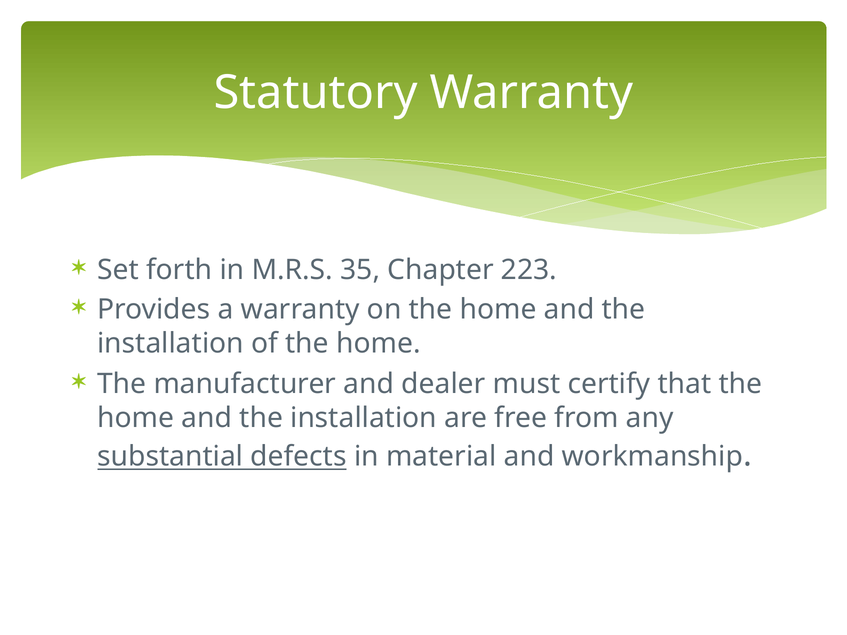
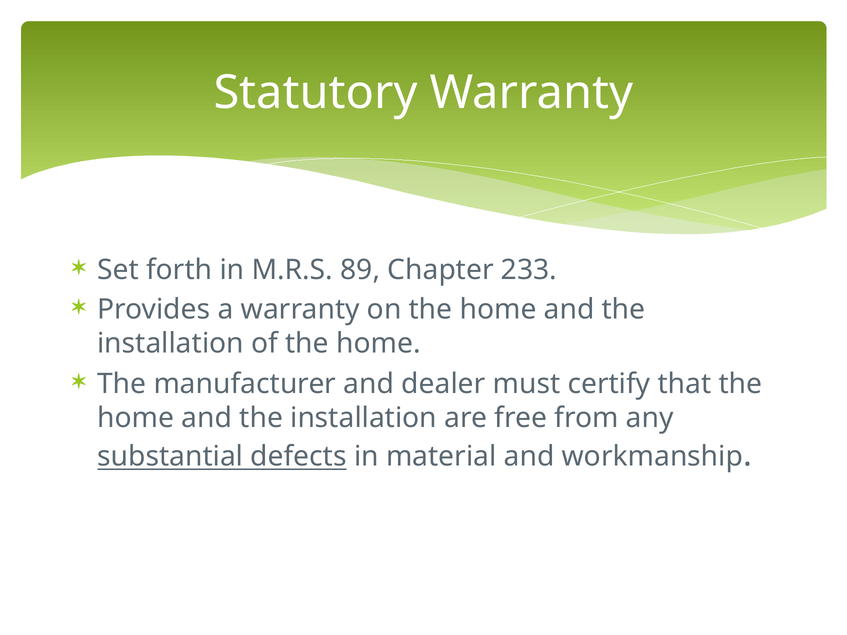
35: 35 -> 89 (360, 270)
223: 223 -> 233 (529, 270)
